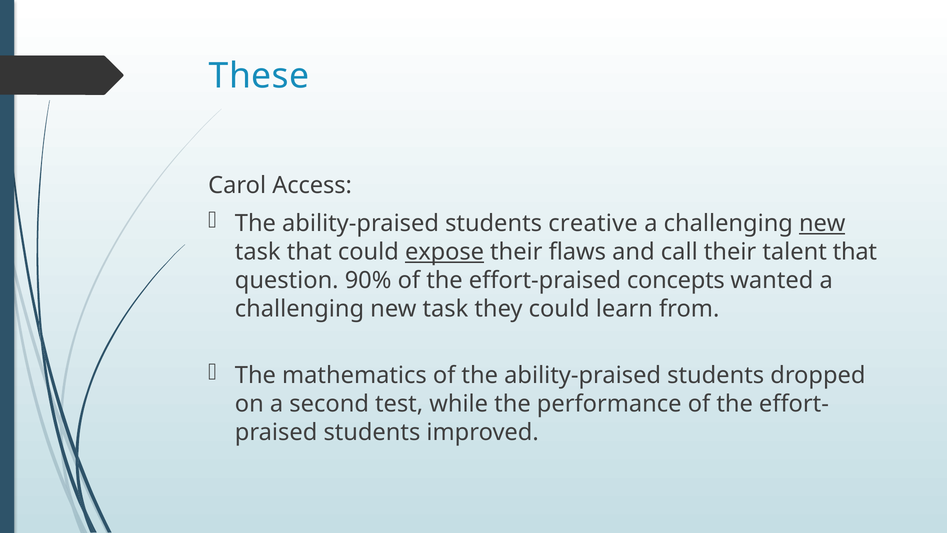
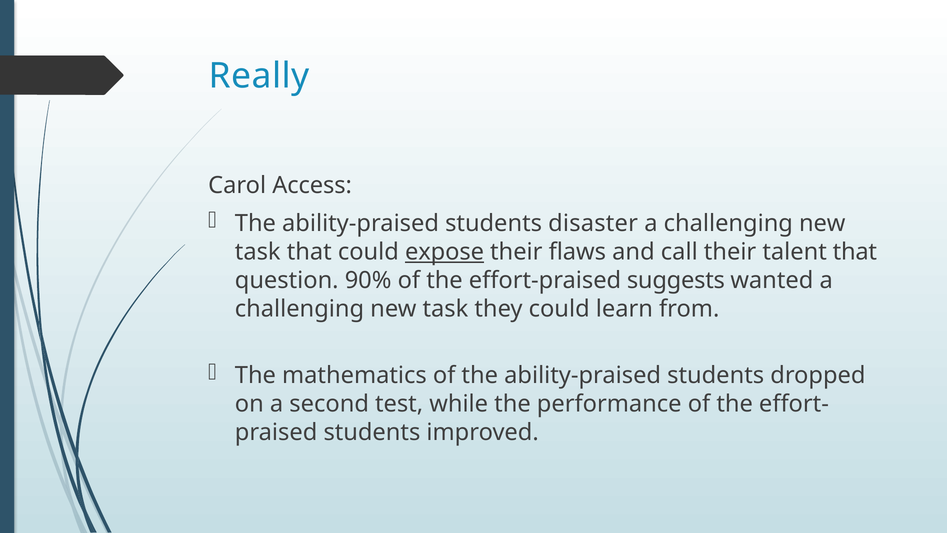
These: These -> Really (259, 76)
creative: creative -> disaster (593, 223)
new underline: present -> none (822, 223)
concepts: concepts -> suggests (676, 280)
